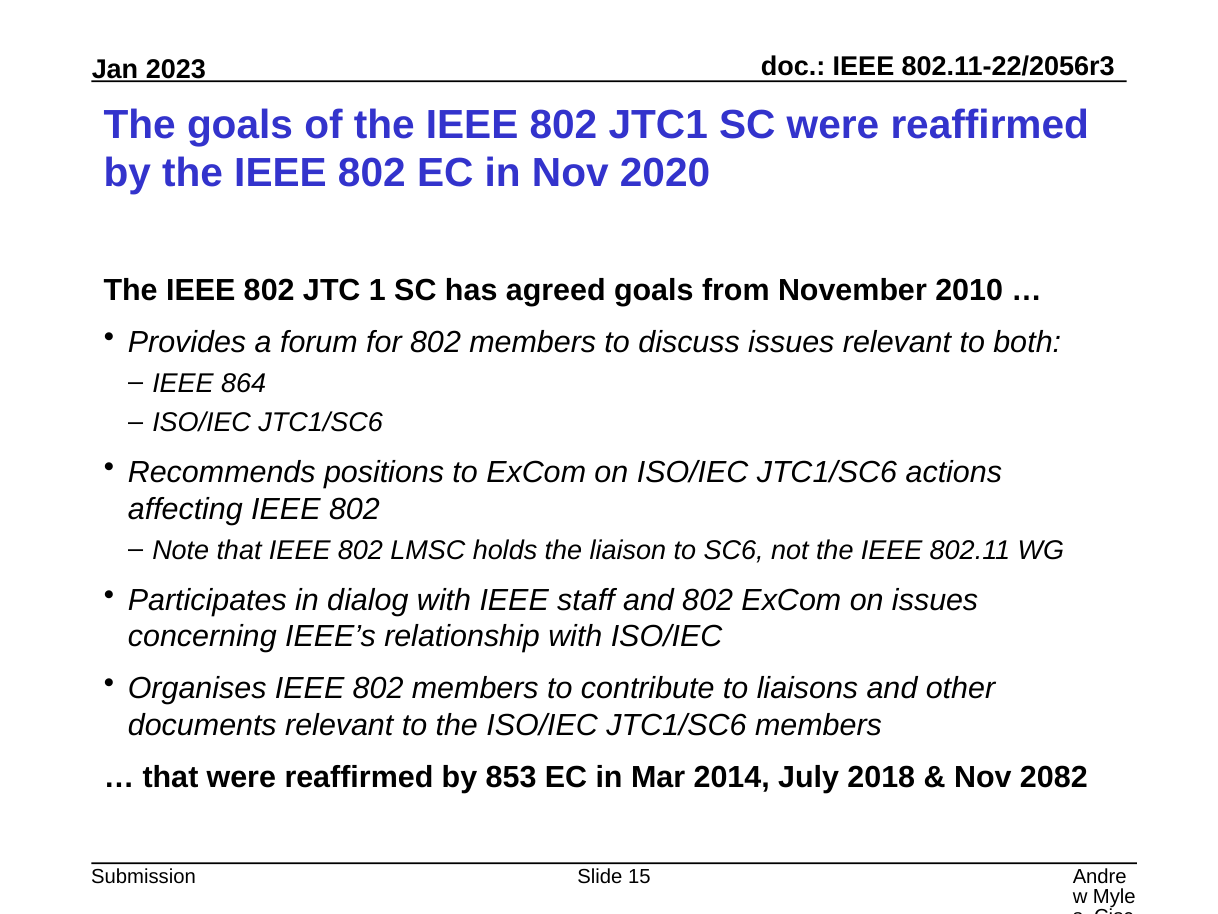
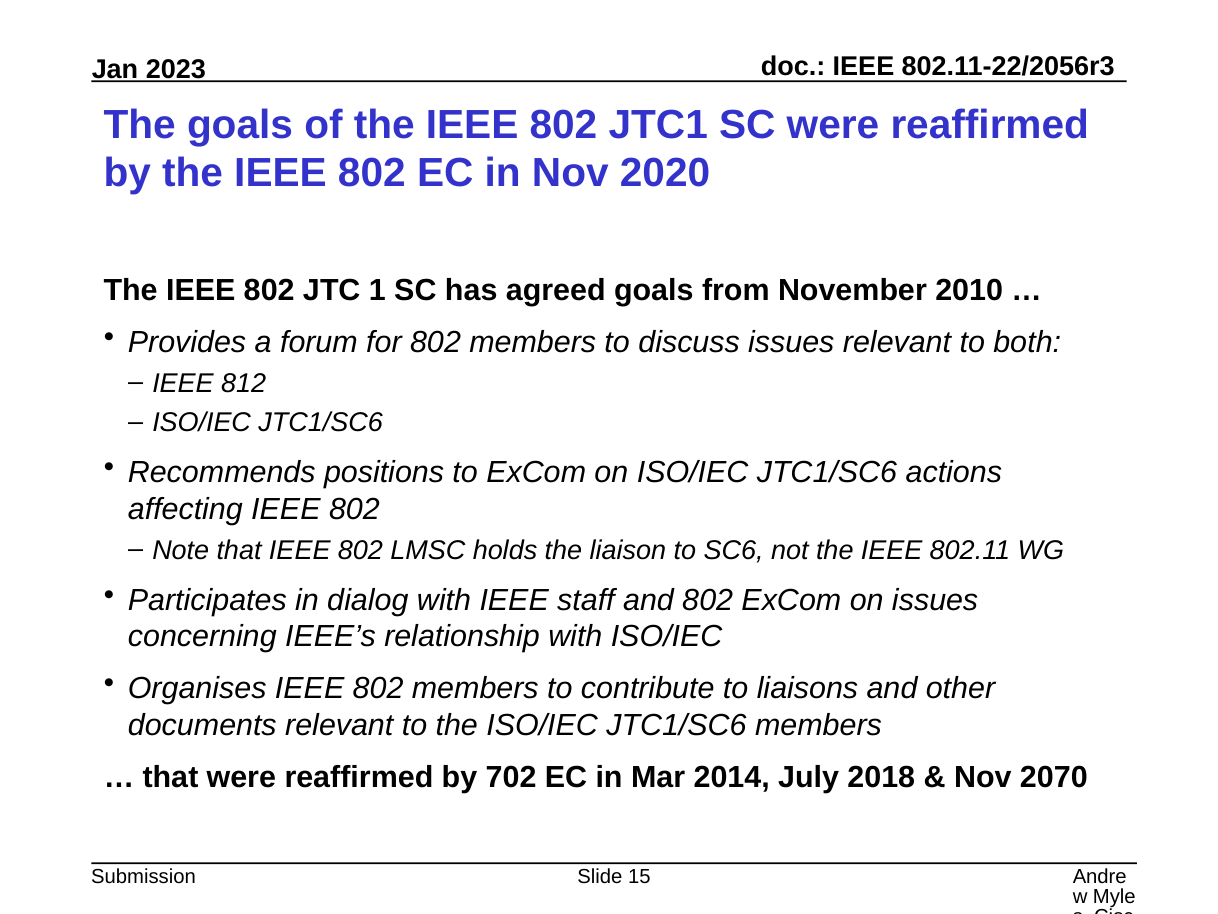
864: 864 -> 812 (244, 383)
853: 853 -> 702 (511, 777)
2082: 2082 -> 2070 (1054, 777)
